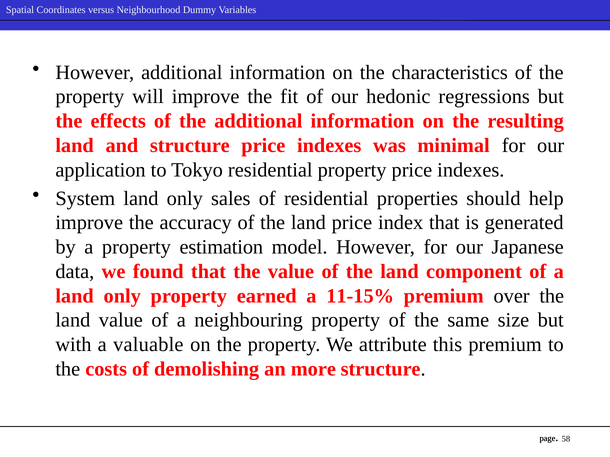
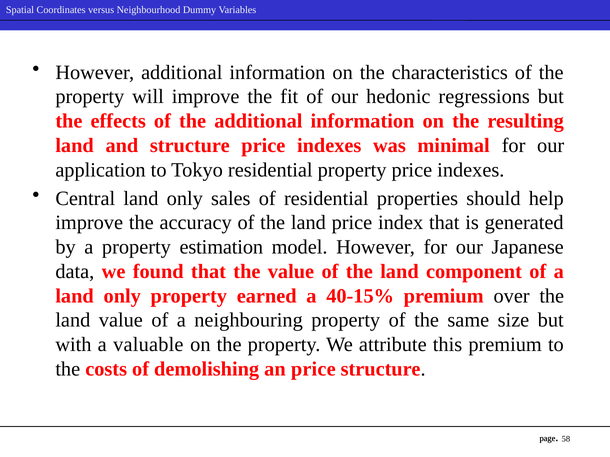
System: System -> Central (85, 199)
11-15%: 11-15% -> 40-15% (360, 296)
an more: more -> price (313, 369)
